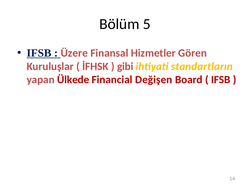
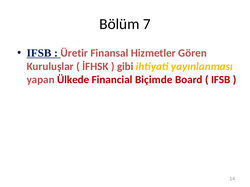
5: 5 -> 7 (147, 24)
Üzere: Üzere -> Üretir (74, 53)
standartların: standartların -> yayınlanması (202, 67)
Değişen: Değişen -> Biçimde (154, 80)
